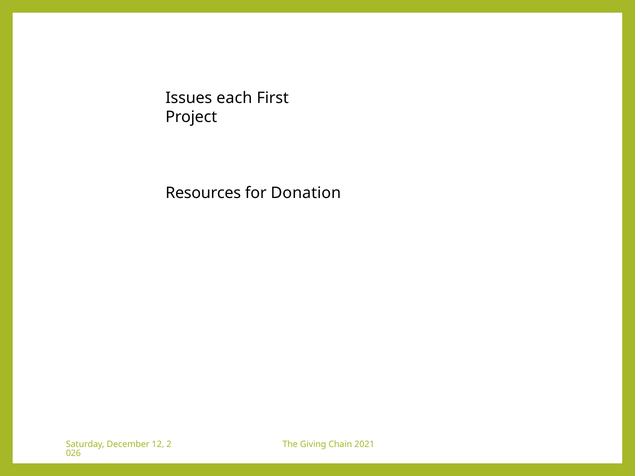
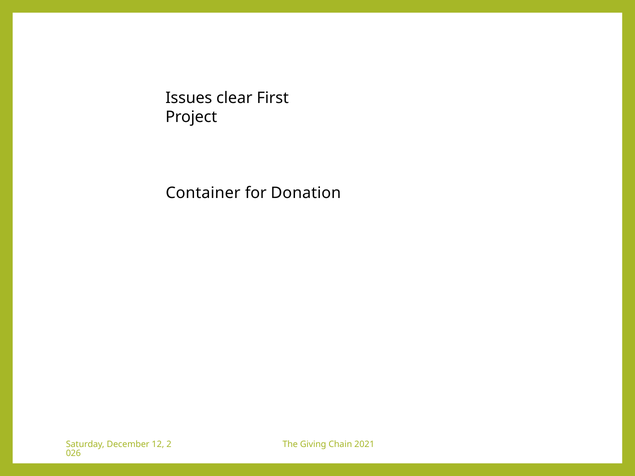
each: each -> clear (234, 98)
Resources: Resources -> Container (203, 193)
